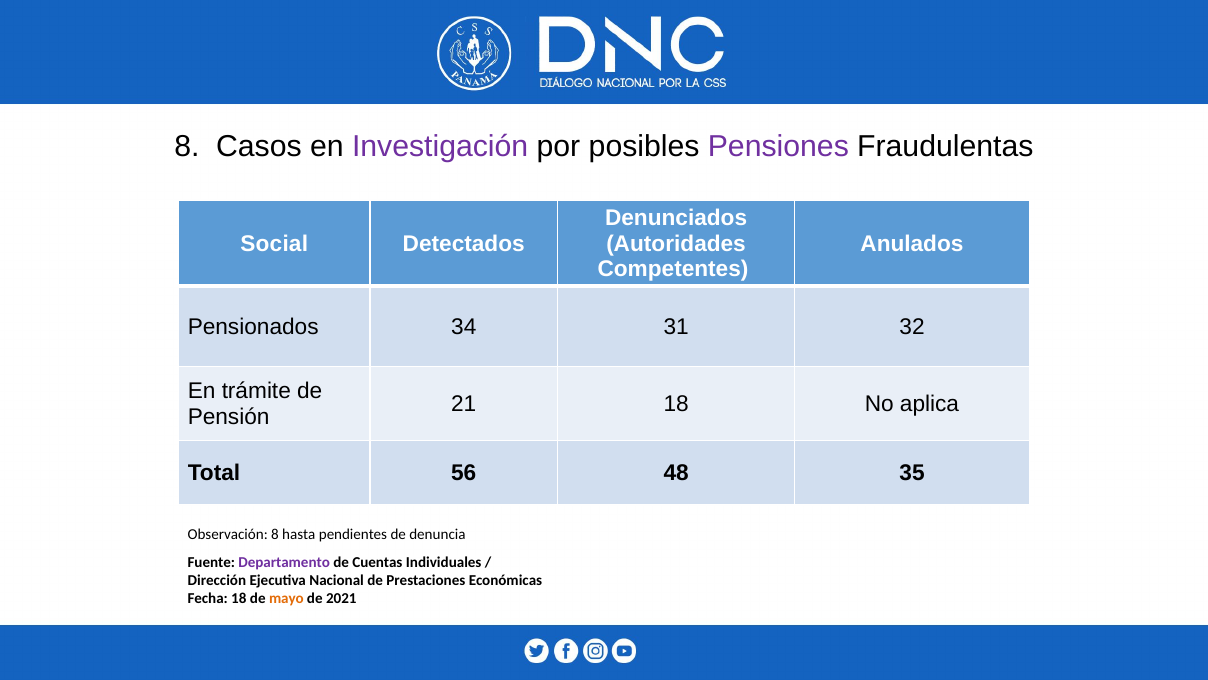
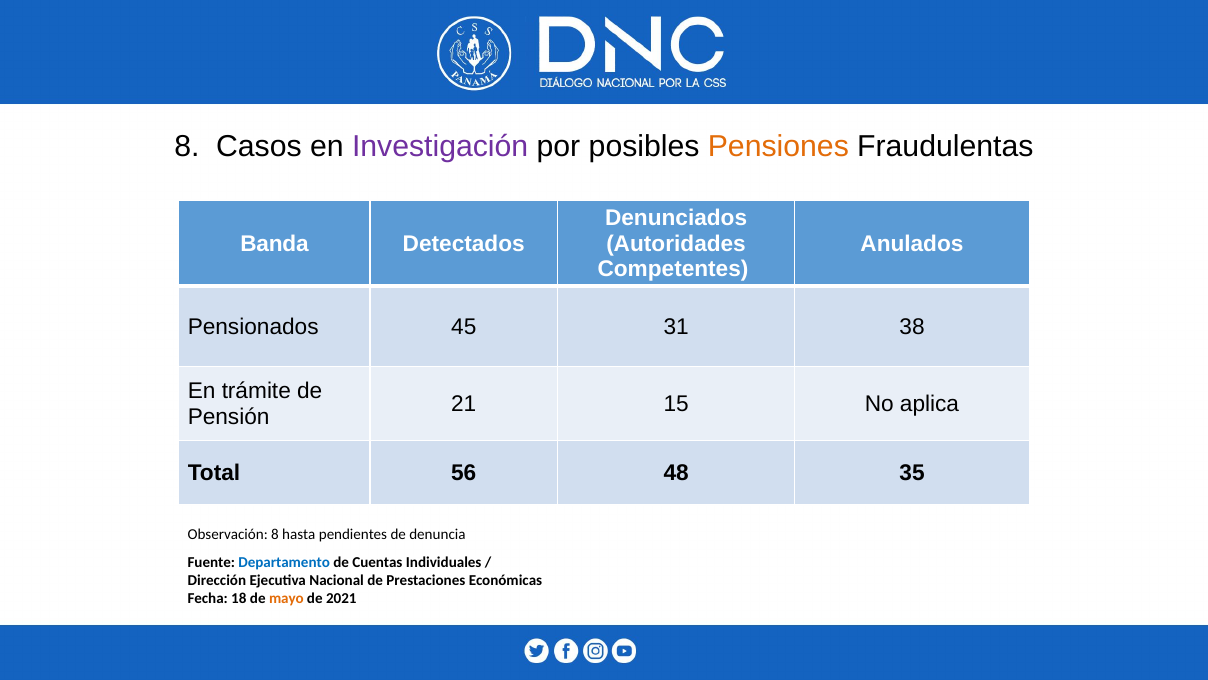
Pensiones colour: purple -> orange (778, 147)
Social: Social -> Banda (274, 243)
34: 34 -> 45 (464, 327)
32: 32 -> 38 (912, 327)
21 18: 18 -> 15 (676, 404)
Departamento colour: purple -> blue (284, 562)
